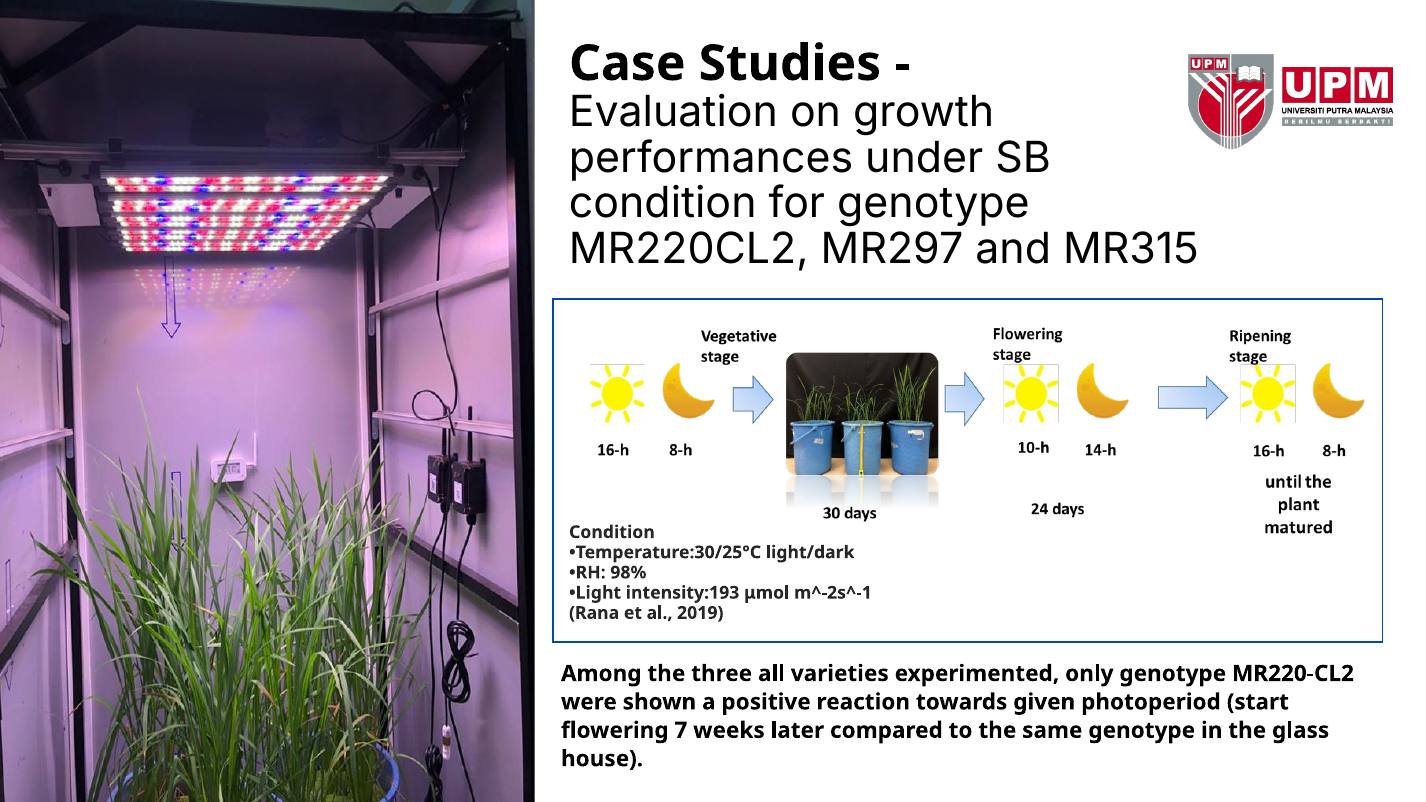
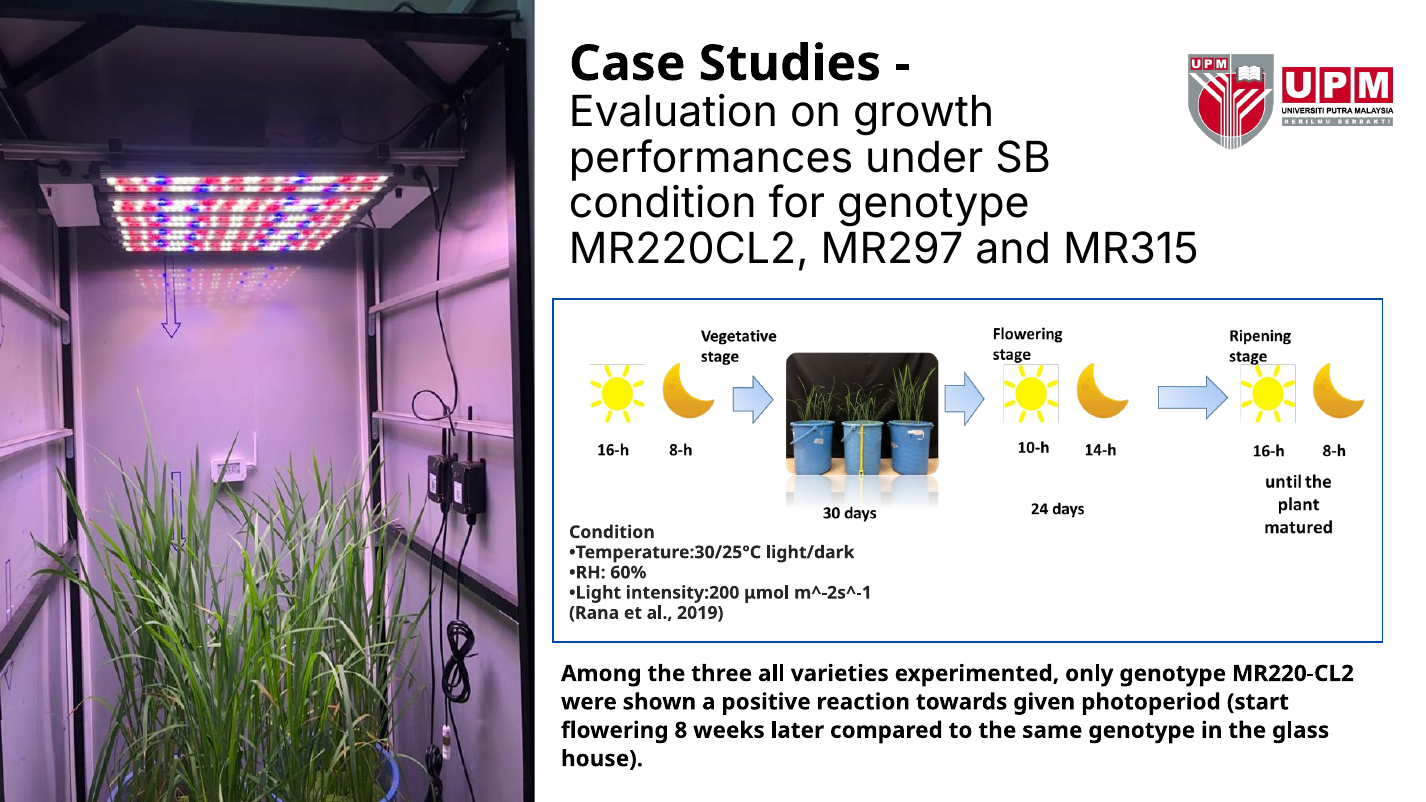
98%: 98% -> 60% (628, 573)
intensity:193: intensity:193 -> intensity:200 (683, 593)
7: 7 -> 8 (681, 731)
